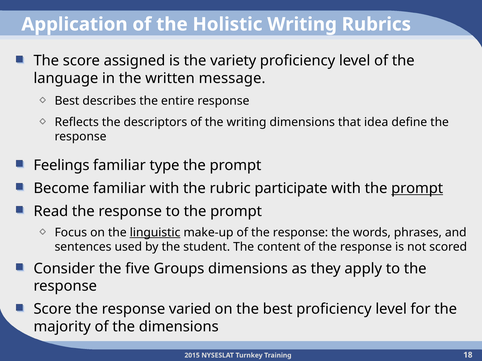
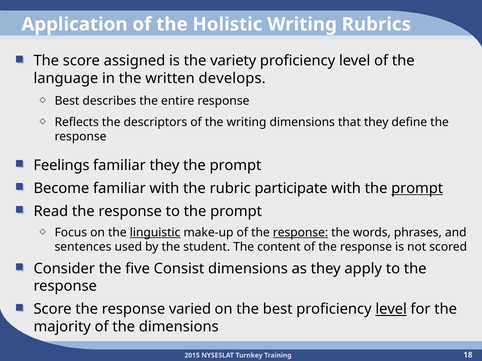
message: message -> develops (232, 79)
that idea: idea -> they (376, 122)
familiar type: type -> they (164, 166)
response underline: none -> present (300, 233)
Groups: Groups -> Consist (179, 269)
level underline: none -> present (391, 310)
